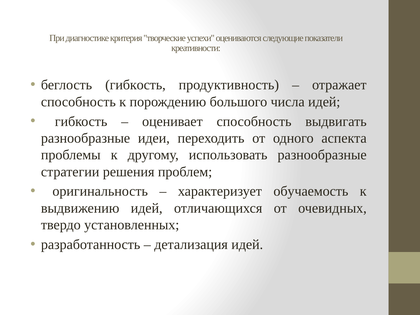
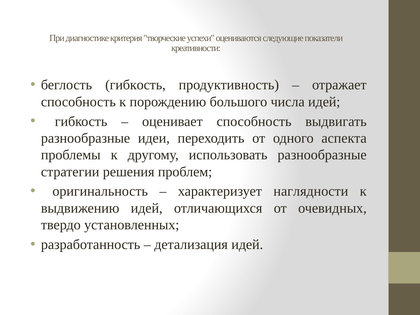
обучаемость: обучаемость -> наглядности (311, 191)
